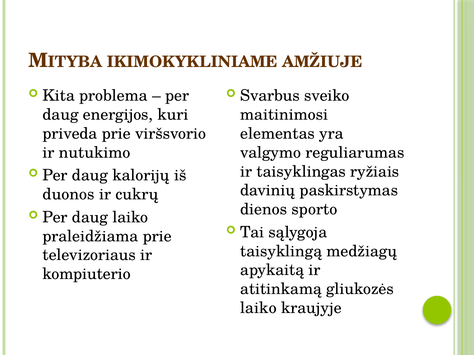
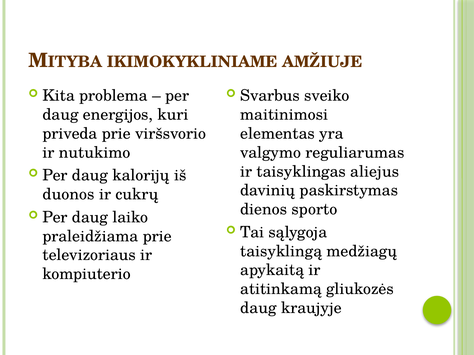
ryžiais: ryžiais -> aliejus (375, 172)
laiko: laiko -> daug (258, 308)
